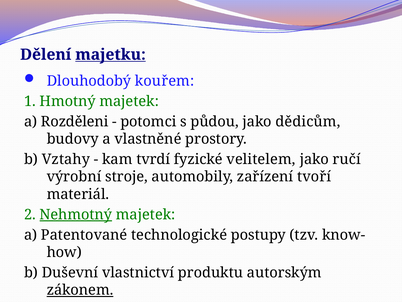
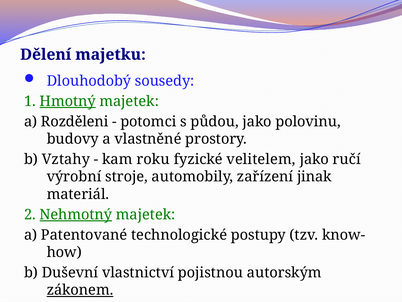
majetku underline: present -> none (111, 55)
kouřem: kouřem -> sousedy (165, 81)
Hmotný underline: none -> present (68, 101)
dědicům: dědicům -> polovinu (308, 121)
tvrdí: tvrdí -> roku (153, 159)
tvoří: tvoří -> jinak (314, 177)
produktu: produktu -> pojistnou (210, 272)
